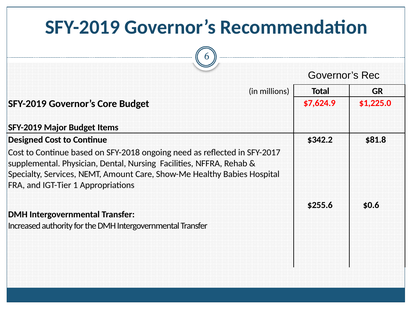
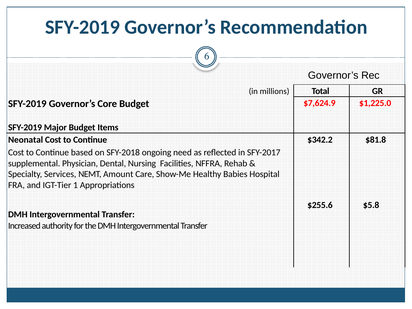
Designed: Designed -> Neonatal (26, 140)
$0.6: $0.6 -> $5.8 (371, 205)
